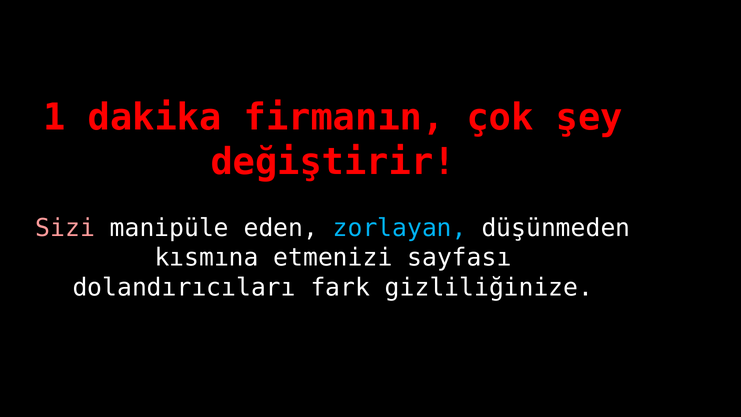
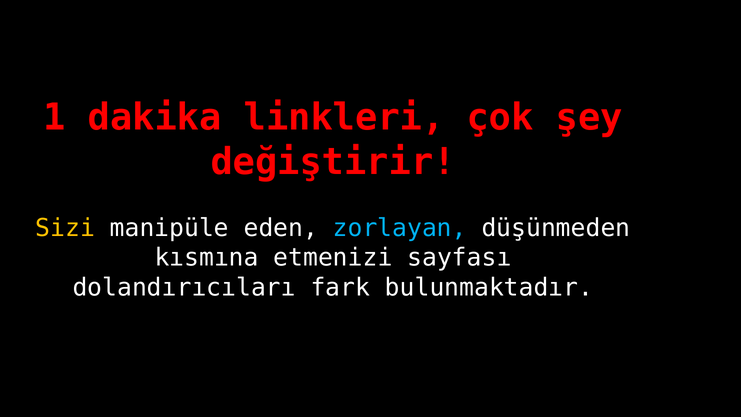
firmanın: firmanın -> linkleri (344, 118)
Sizi colour: pink -> yellow (65, 228)
gizliliğinize: gizliliğinize -> bulunmaktadır (489, 287)
